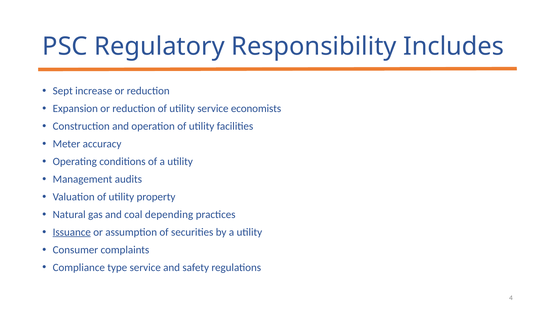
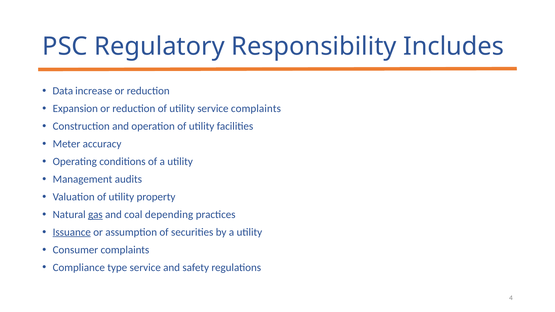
Sept: Sept -> Data (63, 91)
service economists: economists -> complaints (256, 109)
gas underline: none -> present (95, 215)
